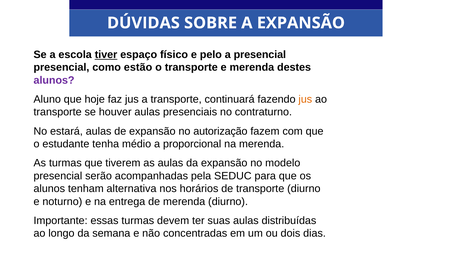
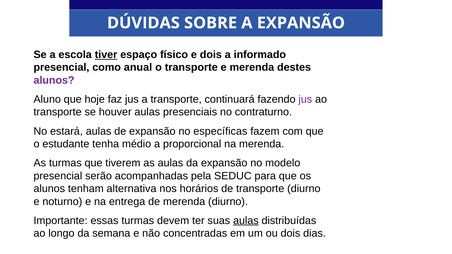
e pelo: pelo -> dois (211, 55)
a presencial: presencial -> informado (260, 55)
estão: estão -> anual (138, 68)
jus colour: orange -> purple (305, 99)
autorização: autorização -> específicas (220, 131)
aulas underline: none -> present (246, 221)
